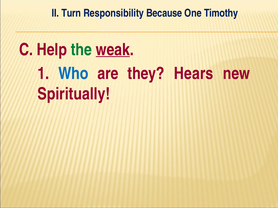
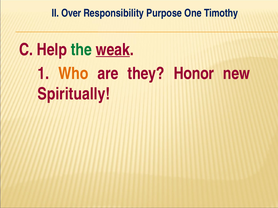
Turn: Turn -> Over (71, 13)
Because: Because -> Purpose (164, 13)
Who colour: blue -> orange (73, 74)
Hears: Hears -> Honor (194, 74)
